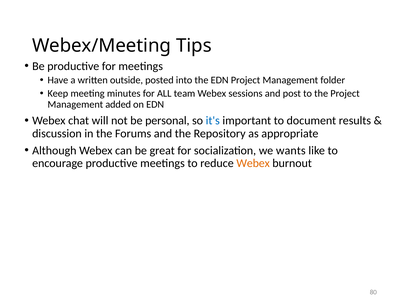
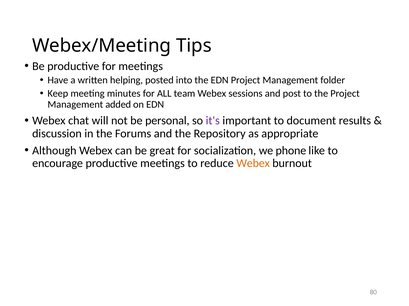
outside: outside -> helping (127, 80)
it's colour: blue -> purple (213, 121)
wants: wants -> phone (291, 151)
